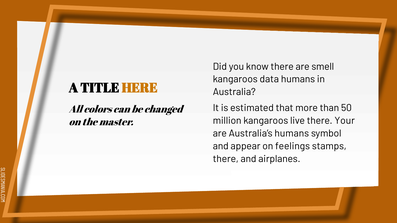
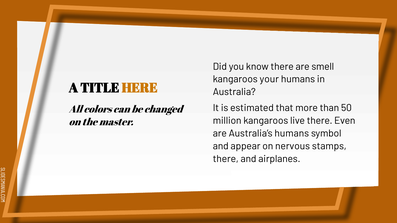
data: data -> your (269, 79)
Your: Your -> Even (345, 121)
feelings: feelings -> nervous (293, 146)
